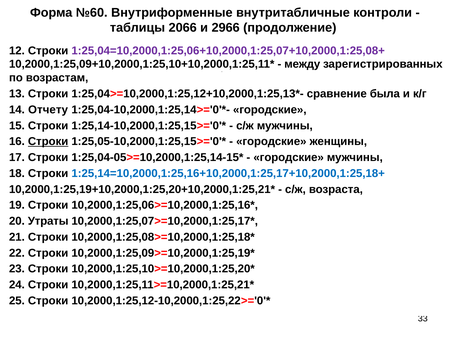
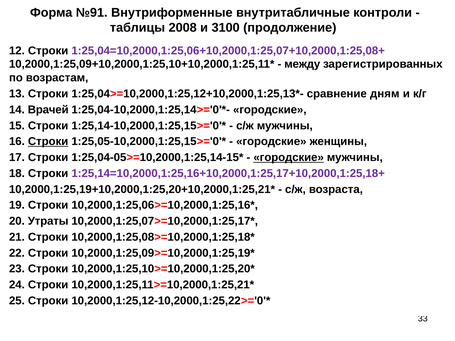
№60: №60 -> №91 (92, 13)
2066: 2066 -> 2008 (183, 28)
2966: 2966 -> 3100 (226, 28)
была: была -> дням (385, 94)
Отчету: Отчету -> Врачей (48, 110)
городские underline: none -> present (289, 158)
1:25,14=10,2000,1:25,16+10,2000,1:25,17+10,2000,1:25,18+ colour: blue -> purple (228, 173)
